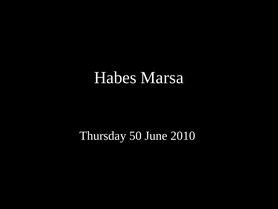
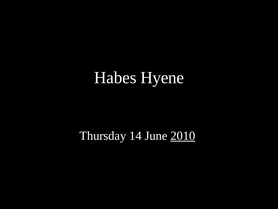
Marsa: Marsa -> Hyene (162, 78)
50: 50 -> 14 (135, 136)
2010 underline: none -> present (183, 136)
